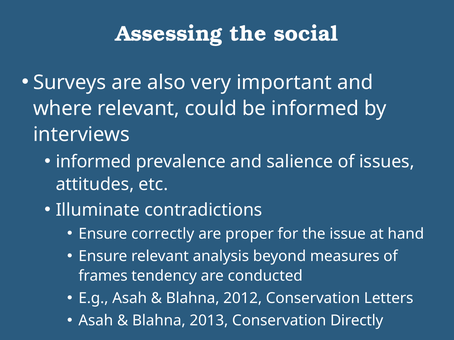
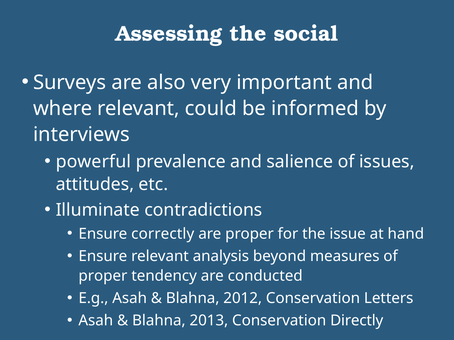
informed: informed -> powerful (93, 162)
frames: frames -> proper (103, 276)
